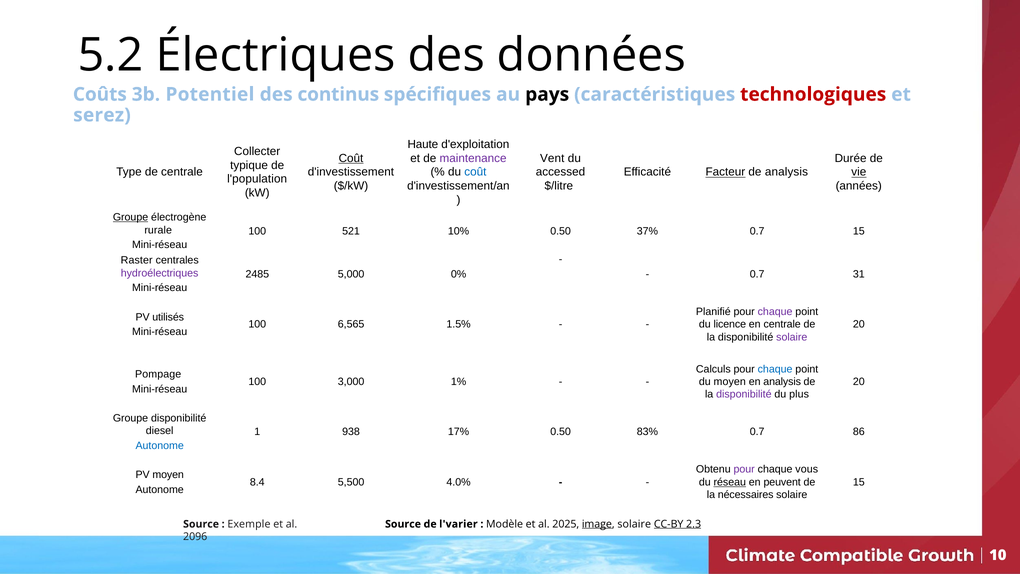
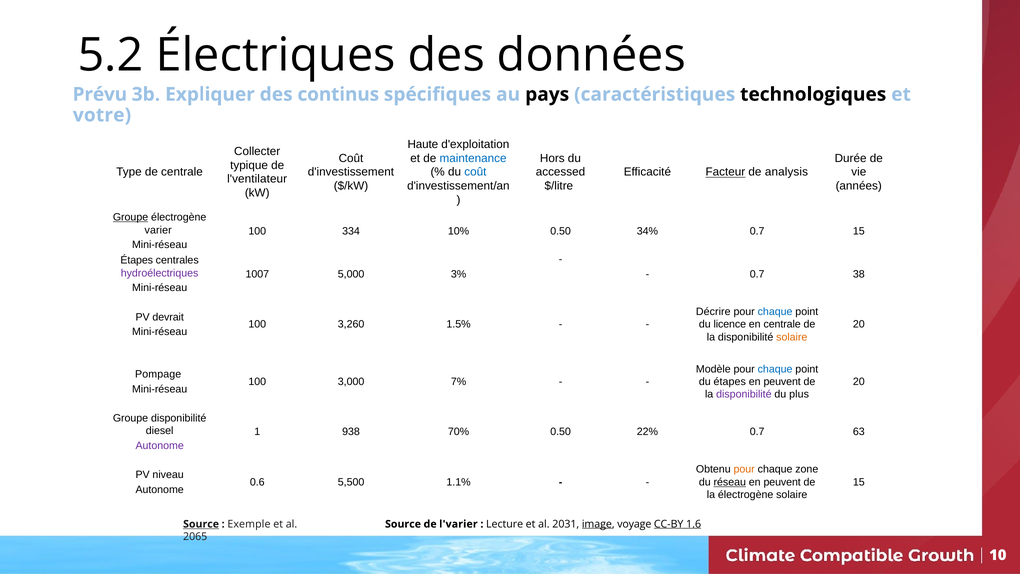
Coûts: Coûts -> Prévu (100, 94)
Potentiel: Potentiel -> Expliquer (210, 94)
technologiques colour: red -> black (813, 94)
serez: serez -> votre (102, 115)
Coût underline: present -> none (351, 158)
maintenance colour: purple -> blue (473, 158)
Vent: Vent -> Hors (552, 158)
vie underline: present -> none (859, 172)
l'population: l'population -> l'ventilateur (257, 179)
rurale: rurale -> varier (158, 230)
521: 521 -> 334 (351, 231)
37%: 37% -> 34% (647, 231)
Raster: Raster -> Étapes (137, 260)
2485: 2485 -> 1007 (257, 274)
0%: 0% -> 3% (459, 274)
31: 31 -> 38 (859, 274)
Planifié: Planifié -> Décrire (713, 312)
chaque colour: purple -> blue (775, 312)
utilisés: utilisés -> devrait (168, 317)
6,565: 6,565 -> 3,260 (351, 324)
solaire colour: purple -> orange (792, 337)
Calculs: Calculs -> Modèle (713, 369)
1%: 1% -> 7% (459, 382)
du moyen: moyen -> étapes (730, 382)
analysis: analysis -> peuvent (782, 382)
17%: 17% -> 70% (459, 432)
83%: 83% -> 22% (647, 432)
86: 86 -> 63 (859, 432)
Autonome colour: blue -> purple (160, 445)
pour colour: purple -> orange (744, 469)
vous: vous -> zone (807, 469)
PV moyen: moyen -> niveau (168, 474)
8.4: 8.4 -> 0.6 (257, 482)
4.0%: 4.0% -> 1.1% (459, 482)
la nécessaires: nécessaires -> électrogène (746, 495)
Source underline: none -> present (201, 524)
Modèle: Modèle -> Lecture (505, 524)
2025: 2025 -> 2031 (566, 524)
image solaire: solaire -> voyage (634, 524)
2.3: 2.3 -> 1.6 (694, 524)
2096: 2096 -> 2065 (195, 537)
